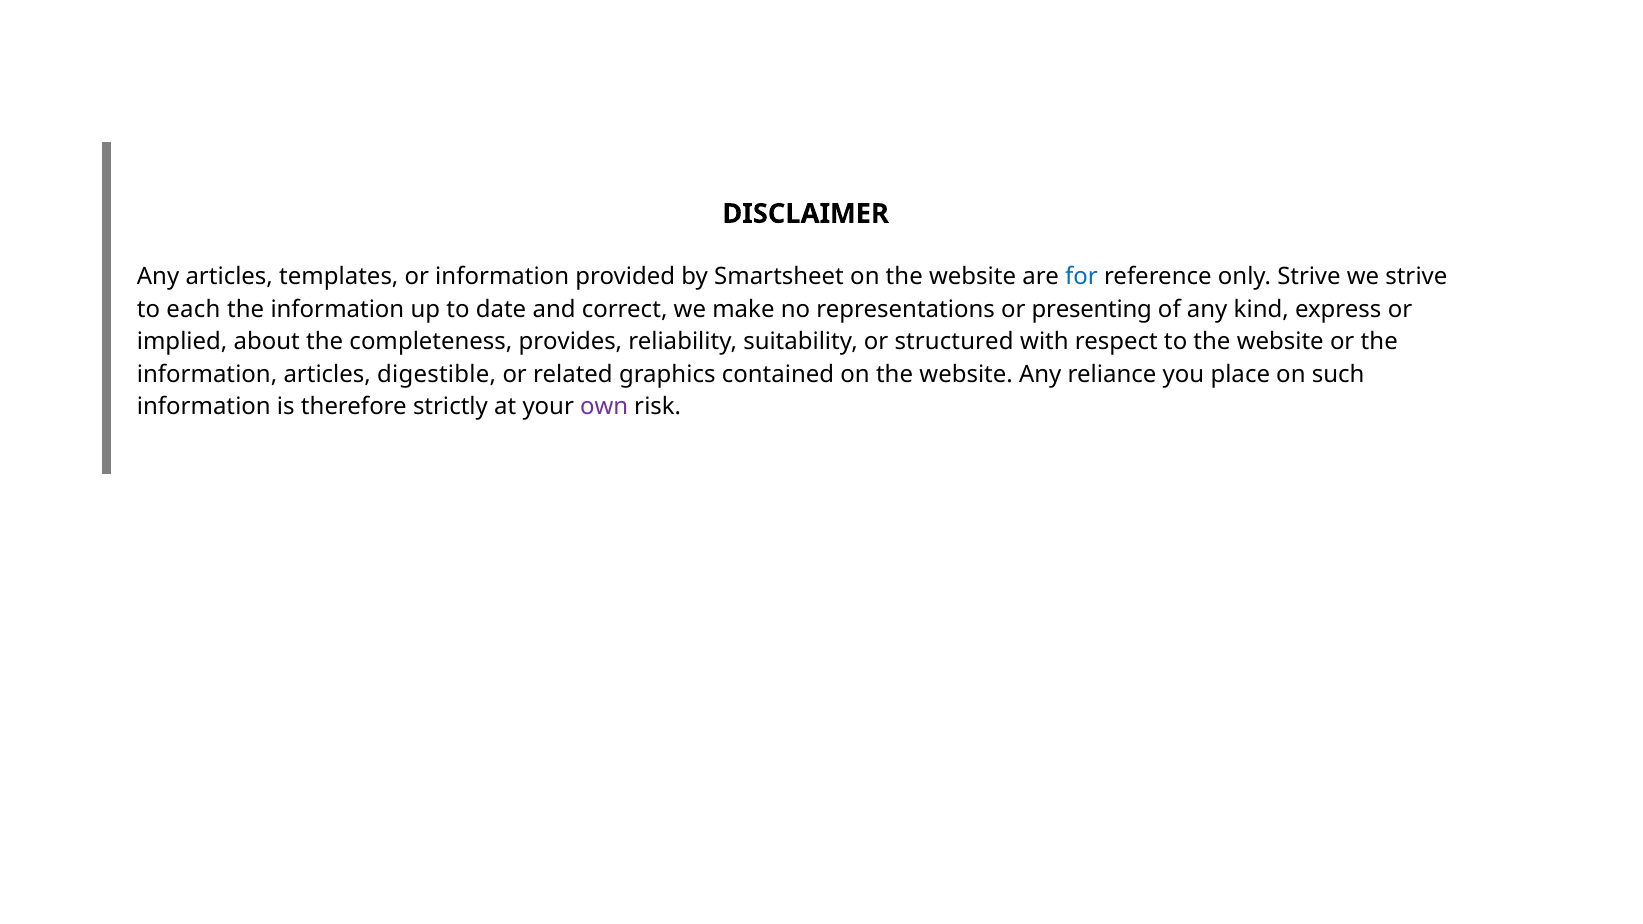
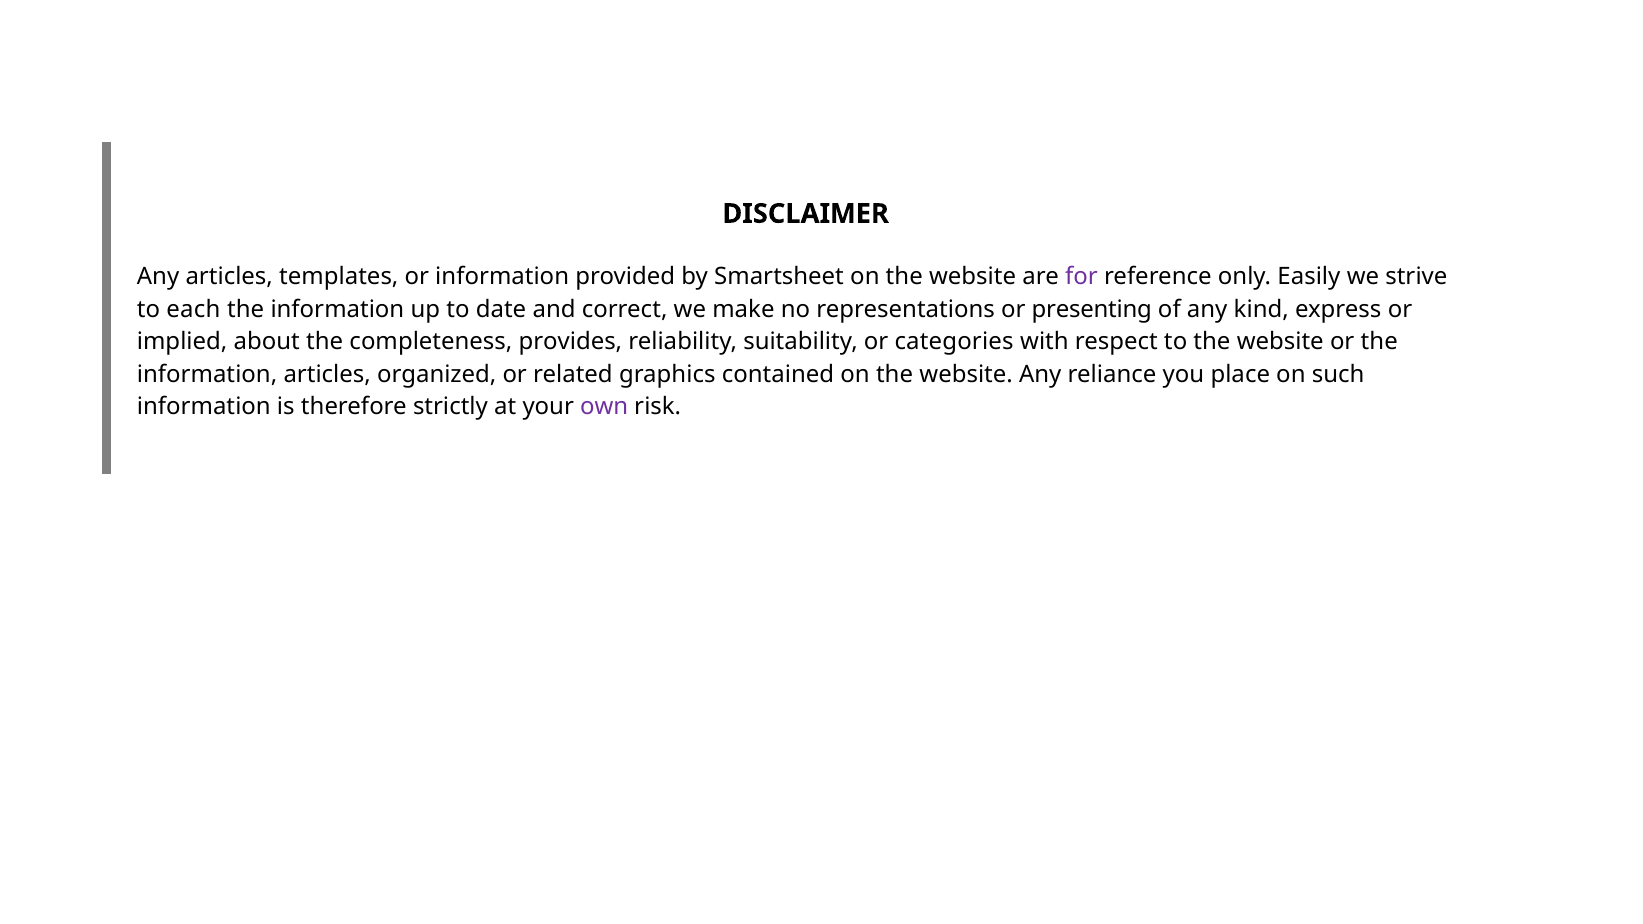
for colour: blue -> purple (1081, 277)
only Strive: Strive -> Easily (1309, 277)
structured: structured -> categories (954, 342)
digestible: digestible -> organized (437, 374)
